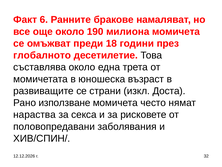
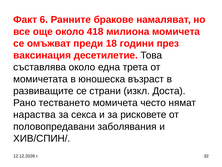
190: 190 -> 418 (95, 31)
глобалното: глобалното -> ваксинация (42, 55)
използване: използване -> тестването (64, 103)
